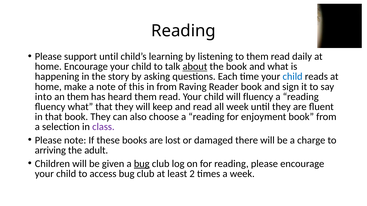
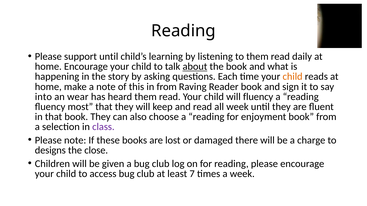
child colour: blue -> orange (293, 77)
an them: them -> wear (78, 97)
fluency what: what -> most (80, 107)
arriving: arriving -> designs (50, 151)
adult: adult -> close (96, 151)
bug underline: present -> none (142, 164)
2: 2 -> 7 (192, 174)
